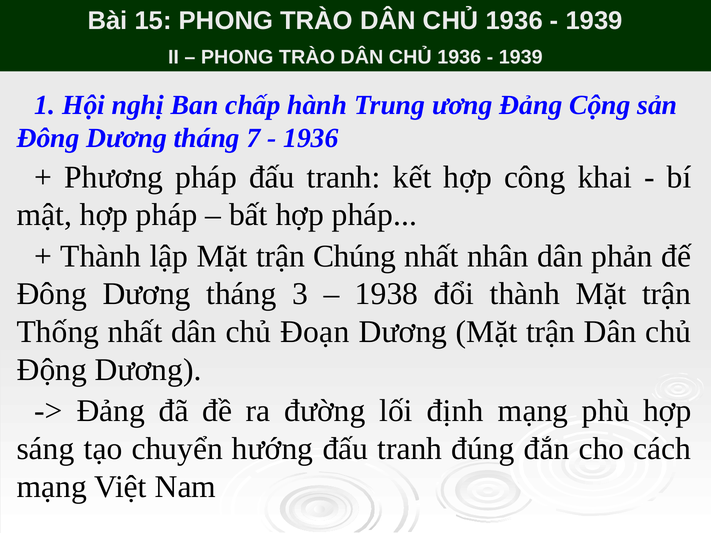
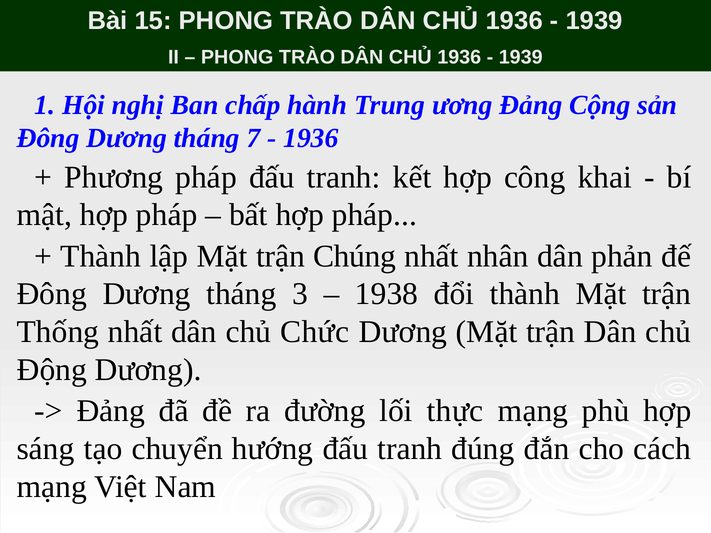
Đoạn: Đoạn -> Chức (315, 332)
định: định -> thực (455, 411)
